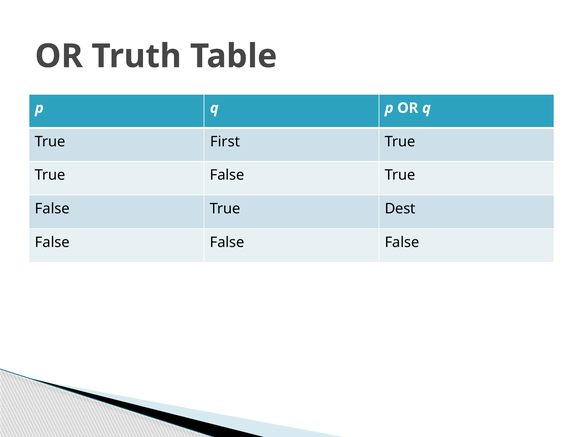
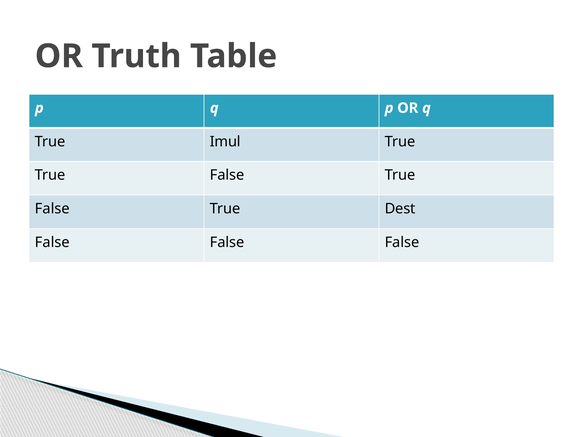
First: First -> Imul (225, 142)
